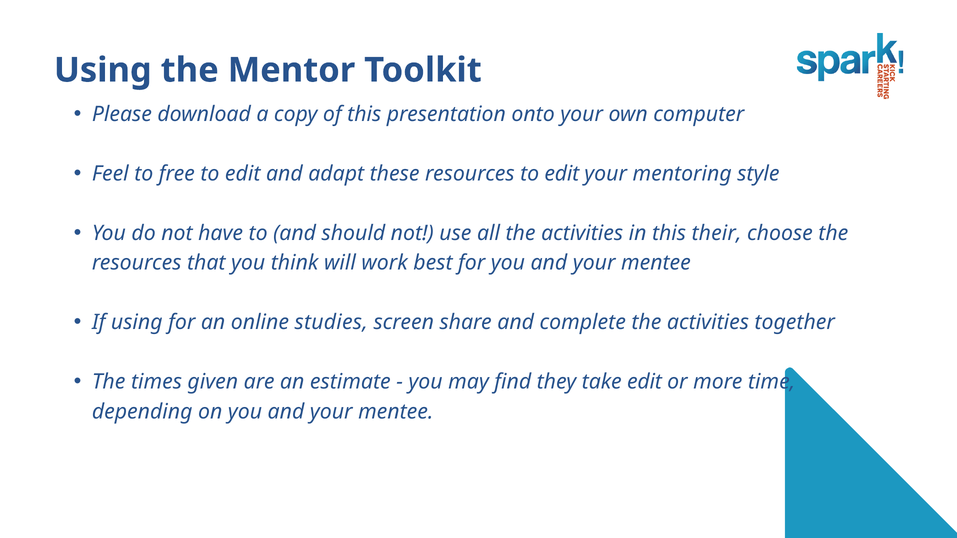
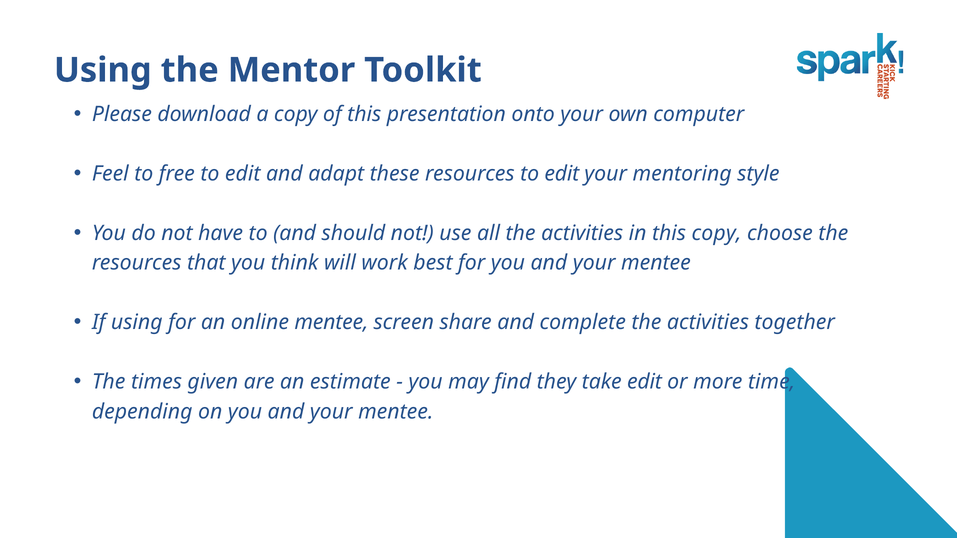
this their: their -> copy (717, 233)
online studies: studies -> mentee (331, 323)
